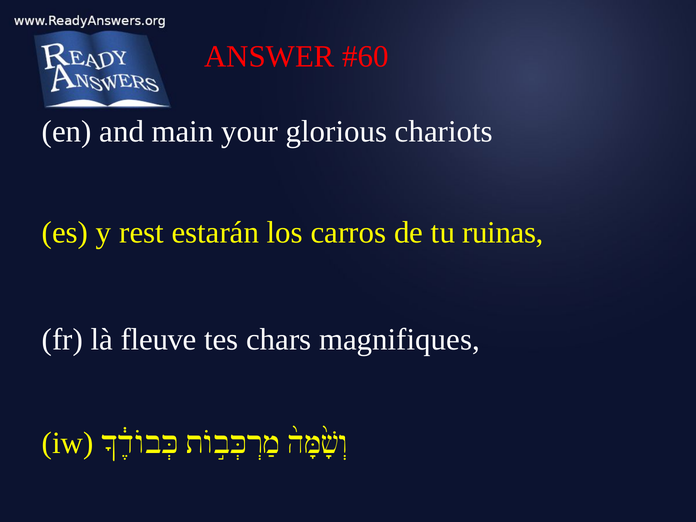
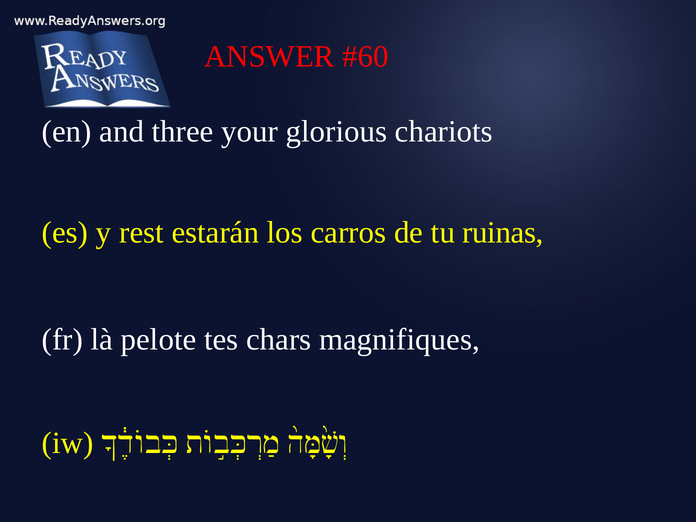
main: main -> three (183, 131)
fleuve: fleuve -> pelote (159, 340)
